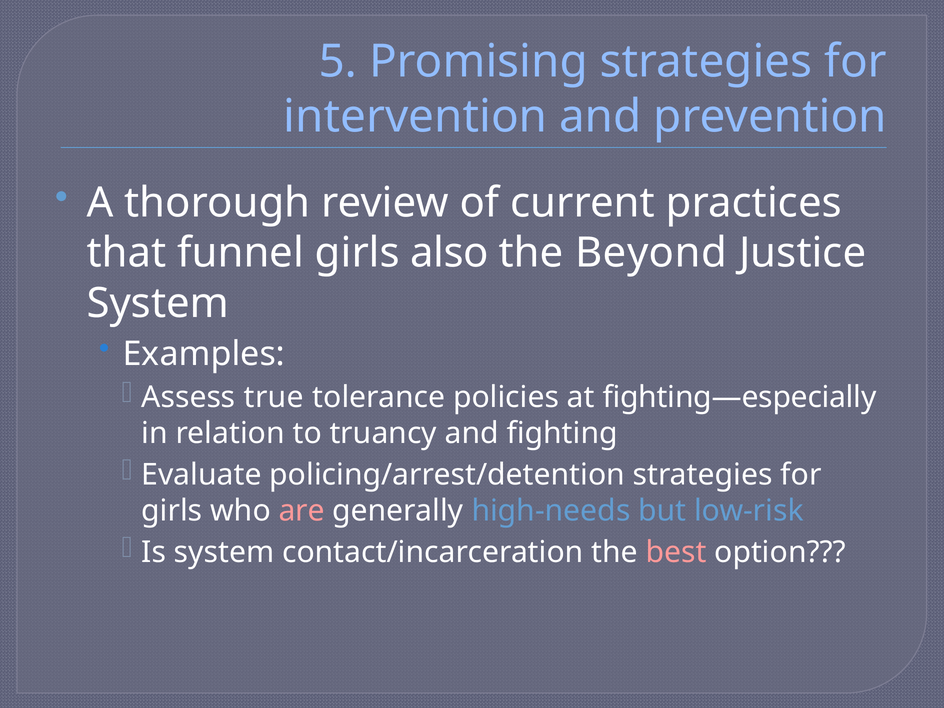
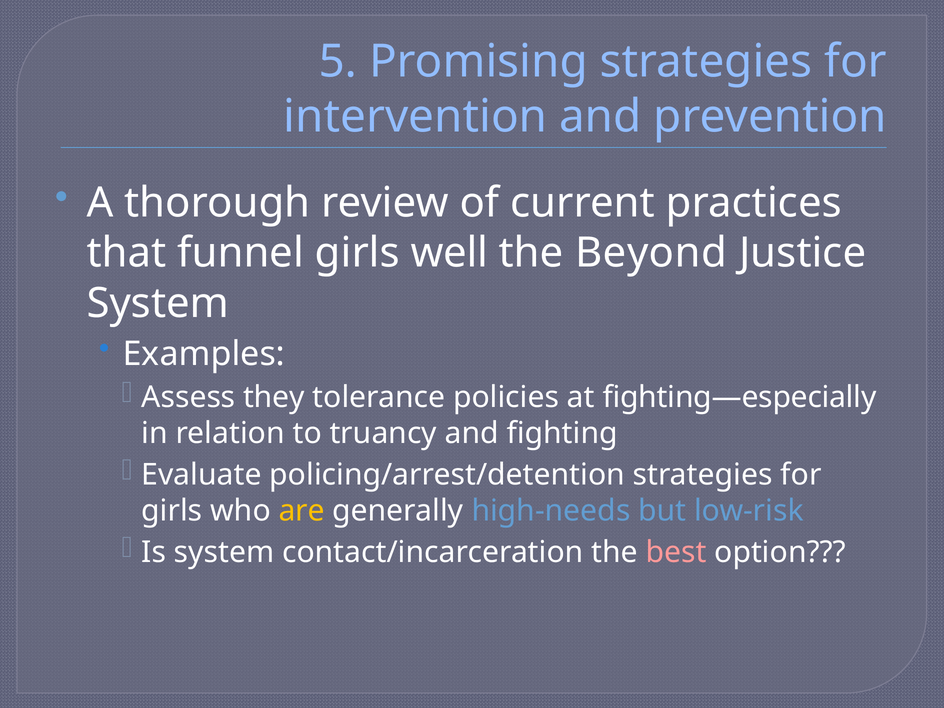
also: also -> well (449, 253)
true: true -> they (274, 397)
are colour: pink -> yellow (302, 511)
